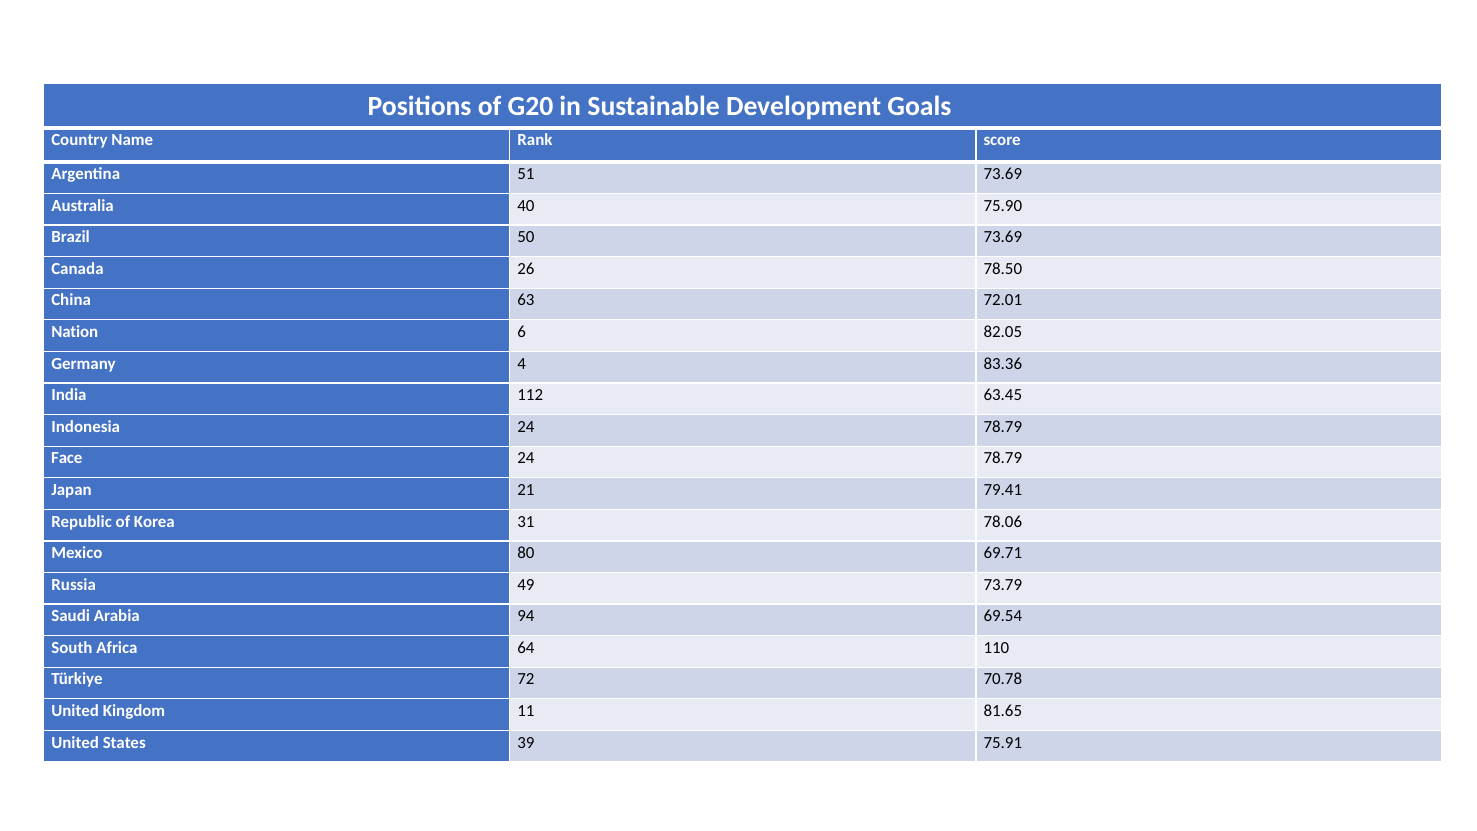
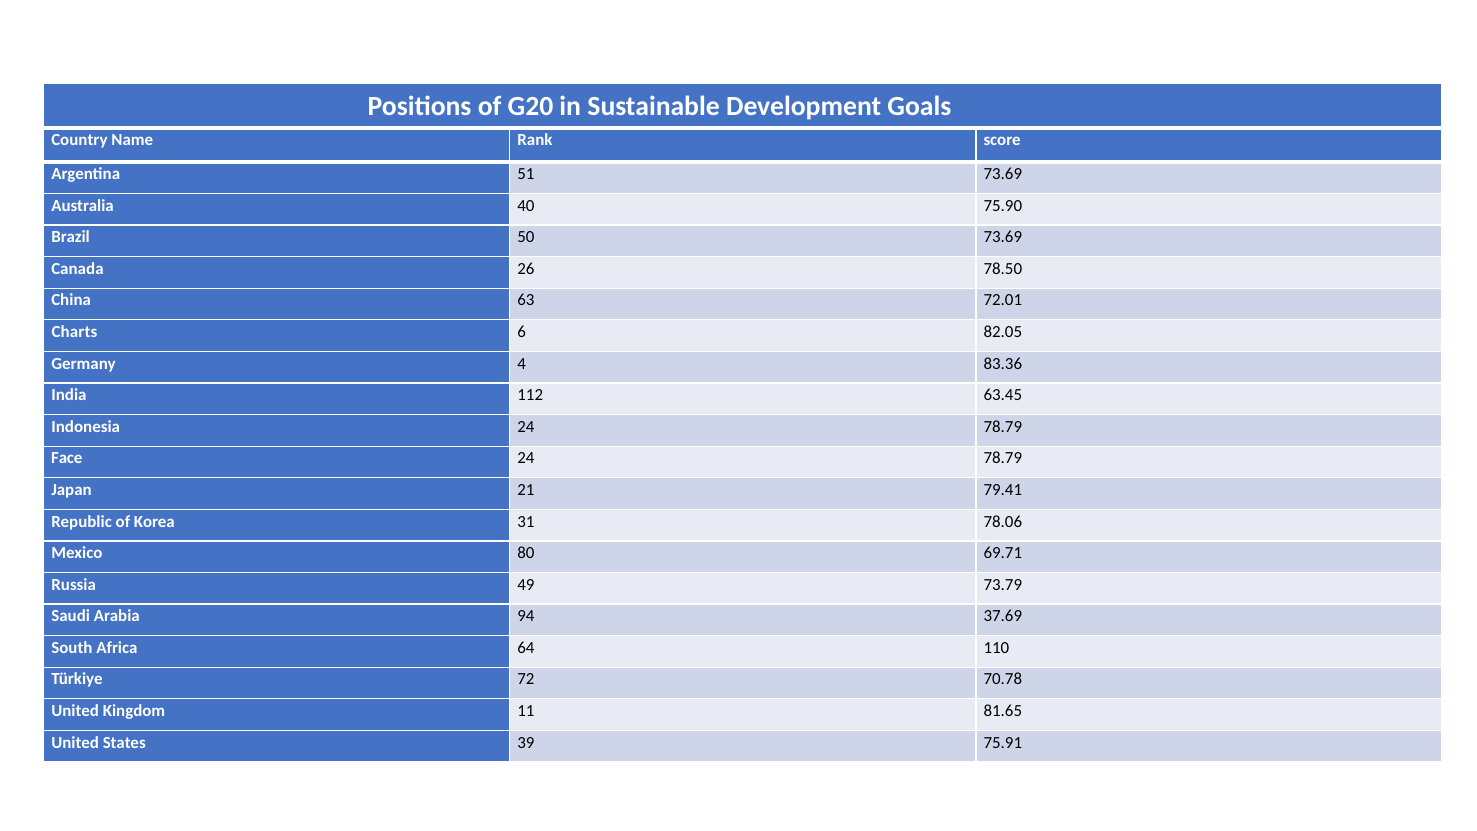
Nation: Nation -> Charts (75, 332)
69.54: 69.54 -> 37.69 (1003, 616)
